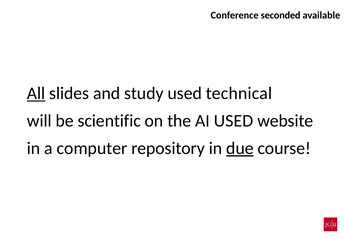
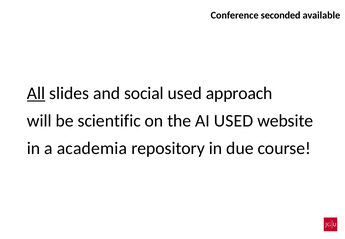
study: study -> social (144, 93)
technical: technical -> approach (239, 93)
computer: computer -> academia (92, 148)
due underline: present -> none (240, 148)
